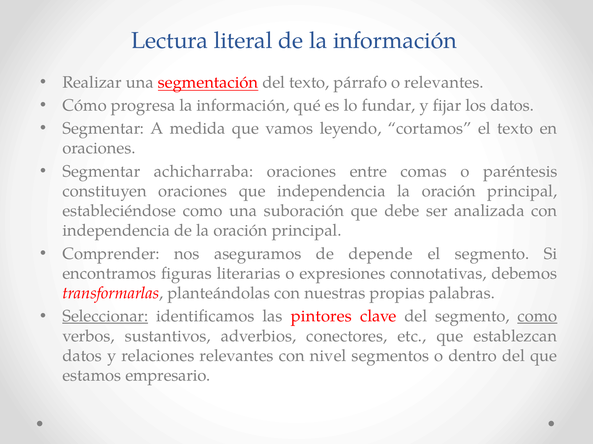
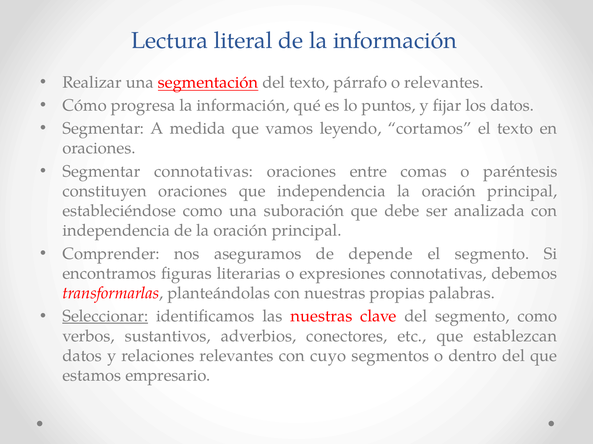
fundar: fundar -> puntos (389, 106)
Segmentar achicharraba: achicharraba -> connotativas (204, 172)
las pintores: pintores -> nuestras (321, 317)
como underline: present -> none (537, 317)
nivel: nivel -> cuyo (328, 356)
